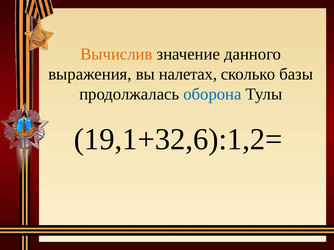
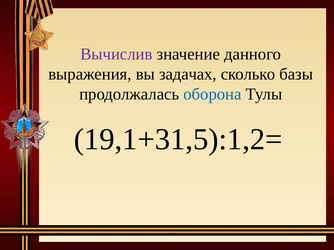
Вычислив colour: orange -> purple (116, 54)
налетах: налетах -> задачах (188, 74)
19,1+32,6):1,2=: 19,1+32,6):1,2= -> 19,1+31,5):1,2= (178, 140)
